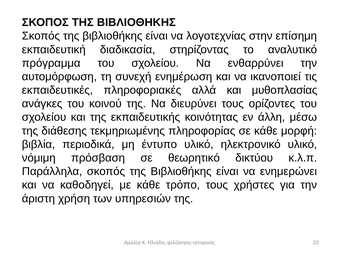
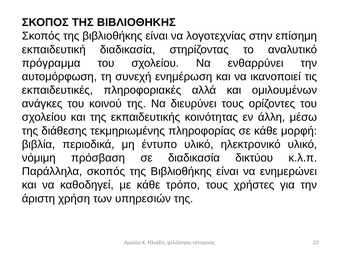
μυθοπλασίας: μυθοπλασίας -> ομιλουμένων (284, 90)
σε θεωρητικό: θεωρητικό -> διαδικασία (194, 158)
